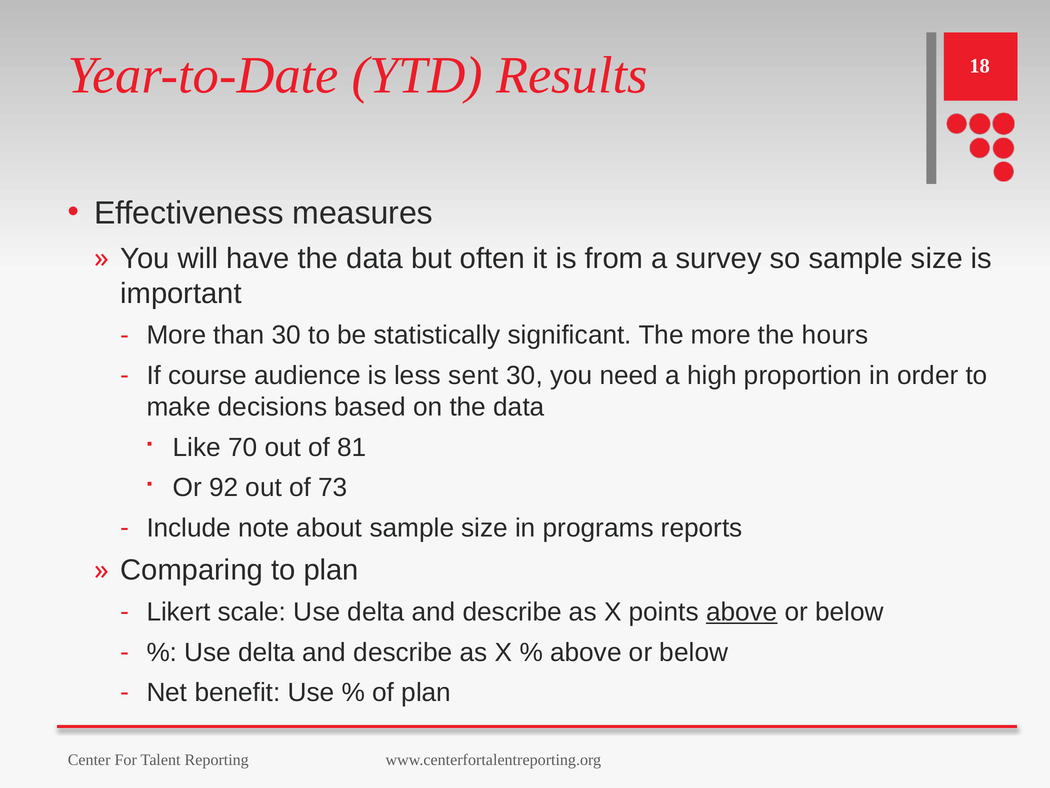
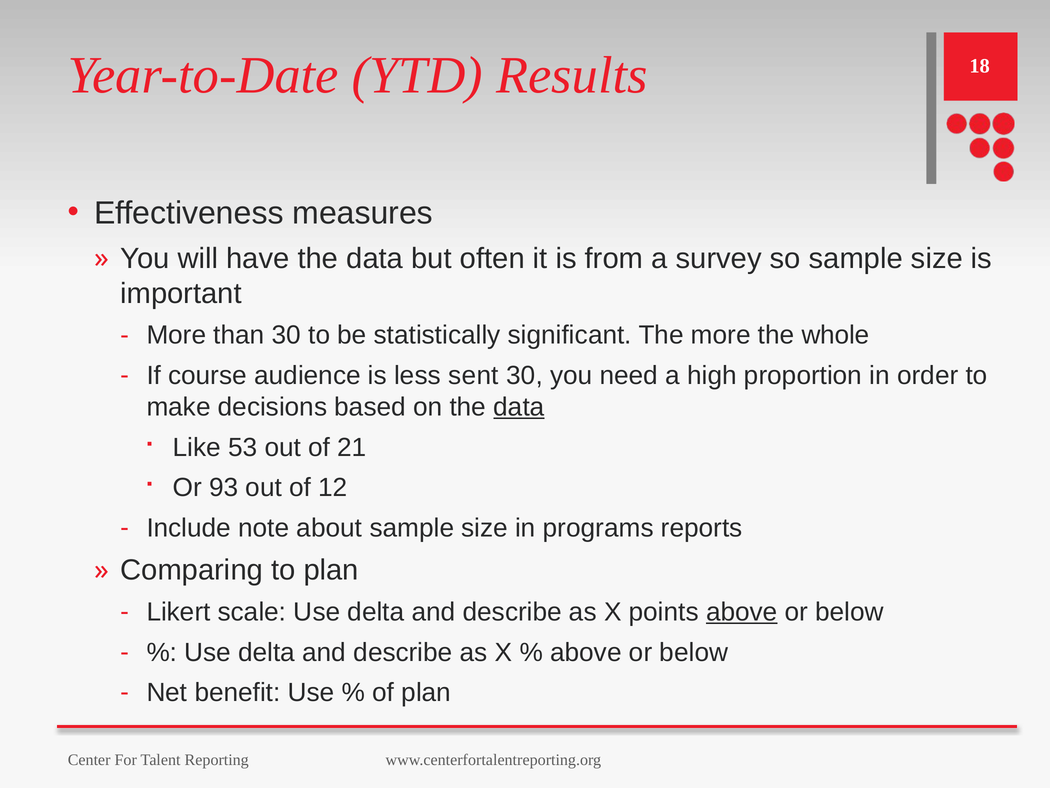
hours: hours -> whole (835, 335)
data underline: none -> present (519, 407)
70: 70 -> 53 (243, 447)
81: 81 -> 21 (352, 447)
92: 92 -> 93 (224, 487)
73: 73 -> 12 (333, 487)
